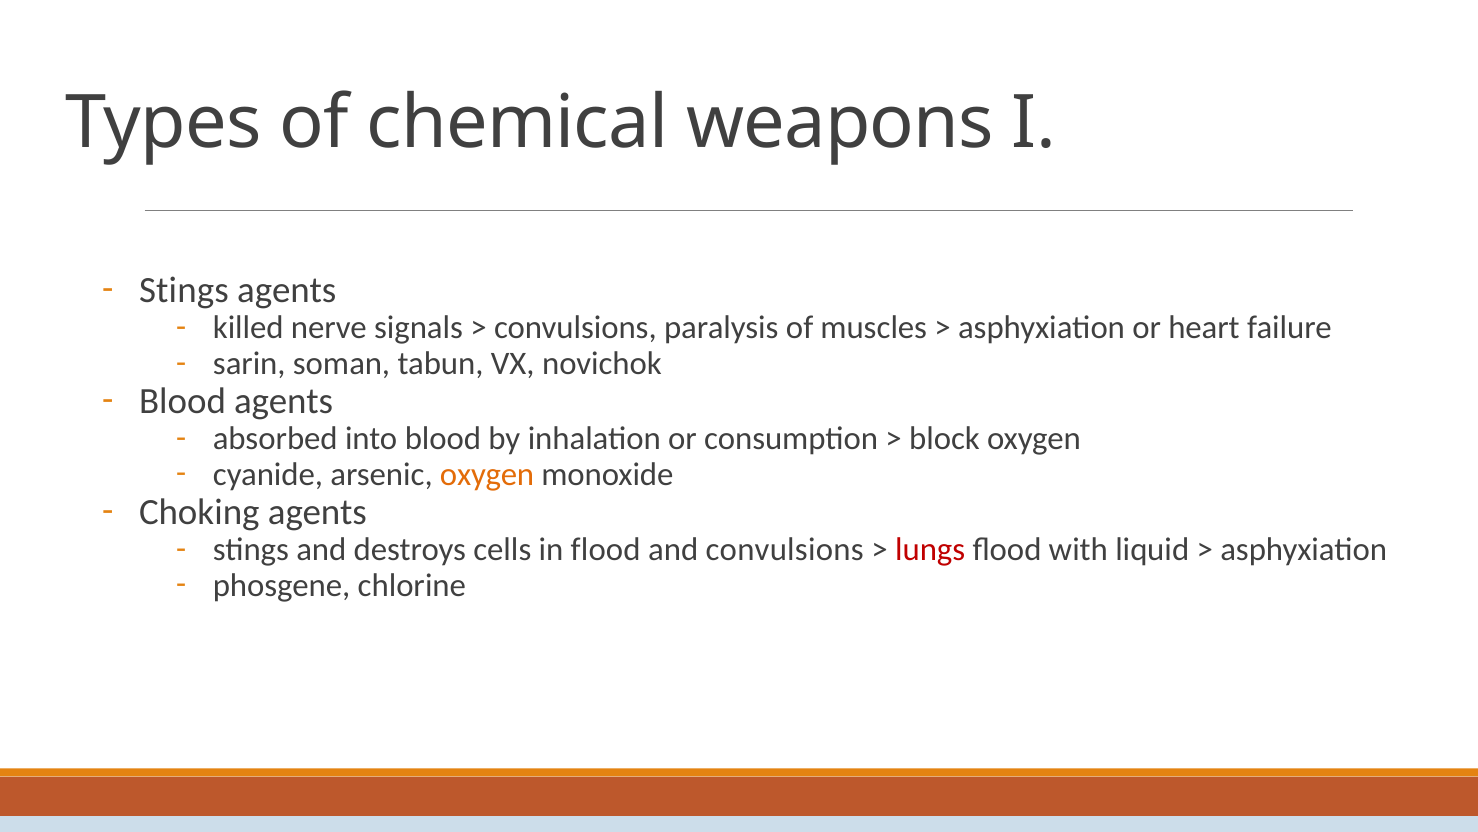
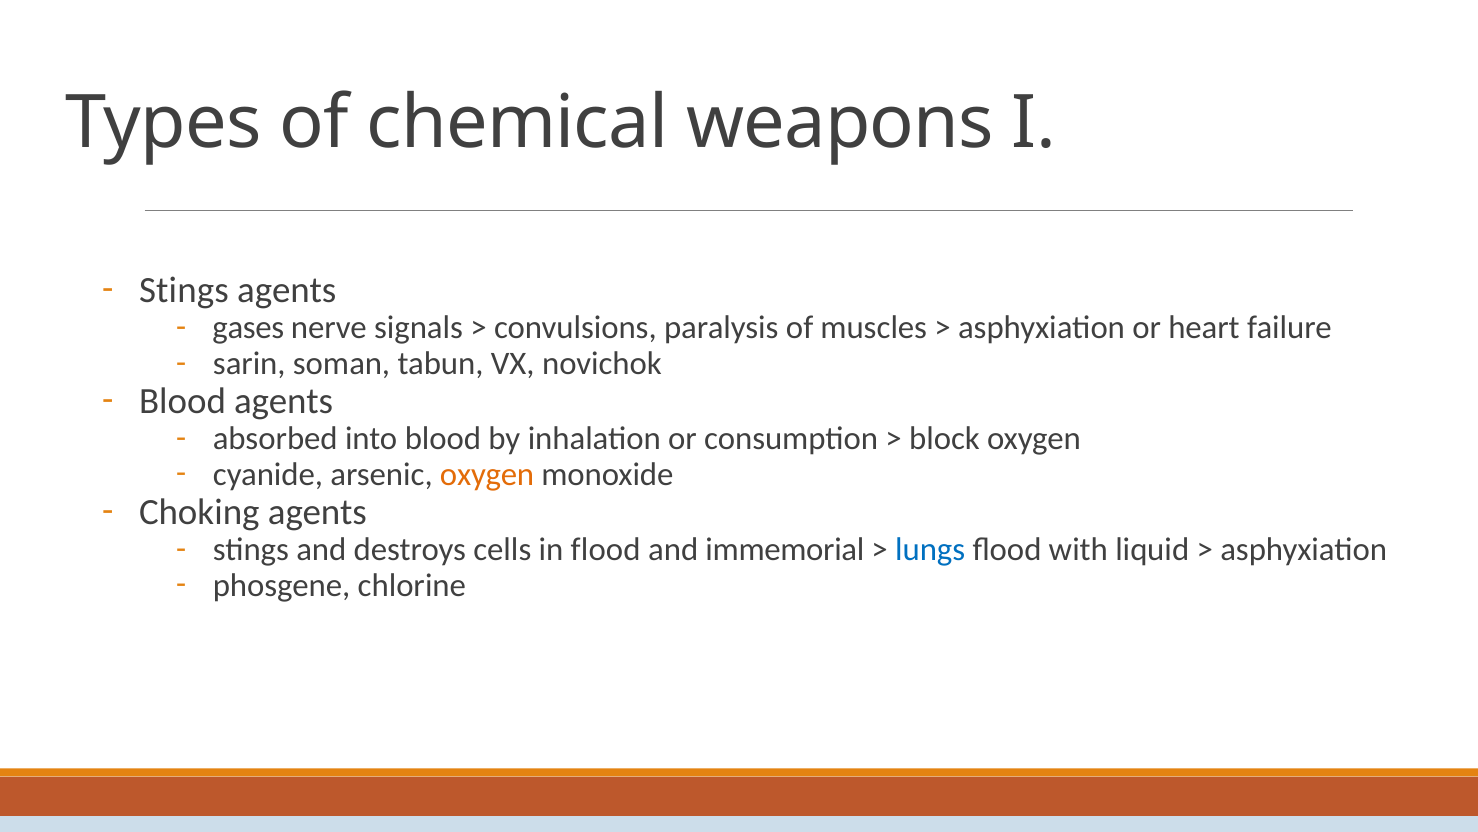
killed: killed -> gases (248, 328)
and convulsions: convulsions -> immemorial (785, 549)
lungs colour: red -> blue (930, 549)
